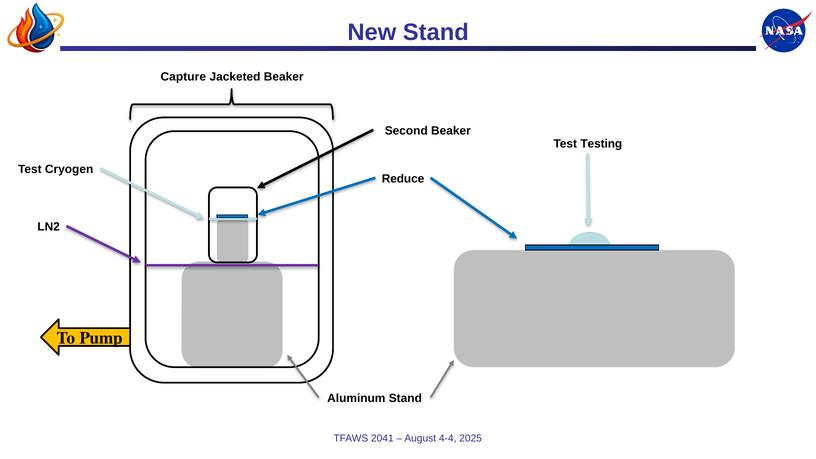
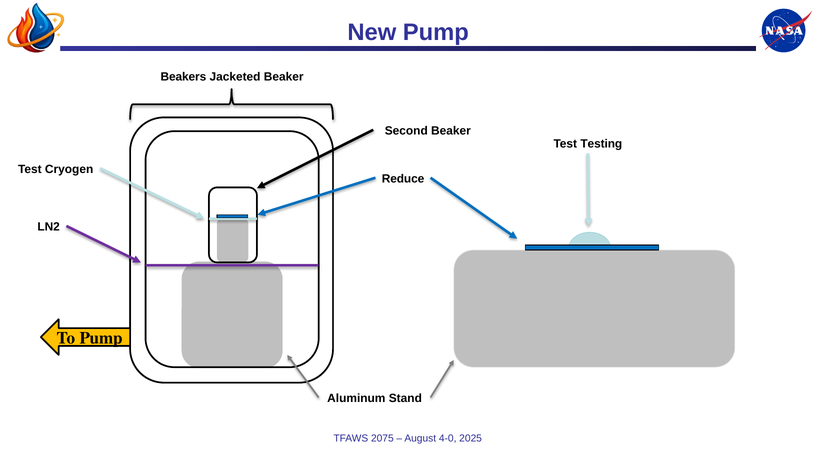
New Stand: Stand -> Pump (436, 32)
Capture: Capture -> Beakers (183, 77)
2041: 2041 -> 2075 (382, 438)
4-4: 4-4 -> 4-0 (448, 438)
